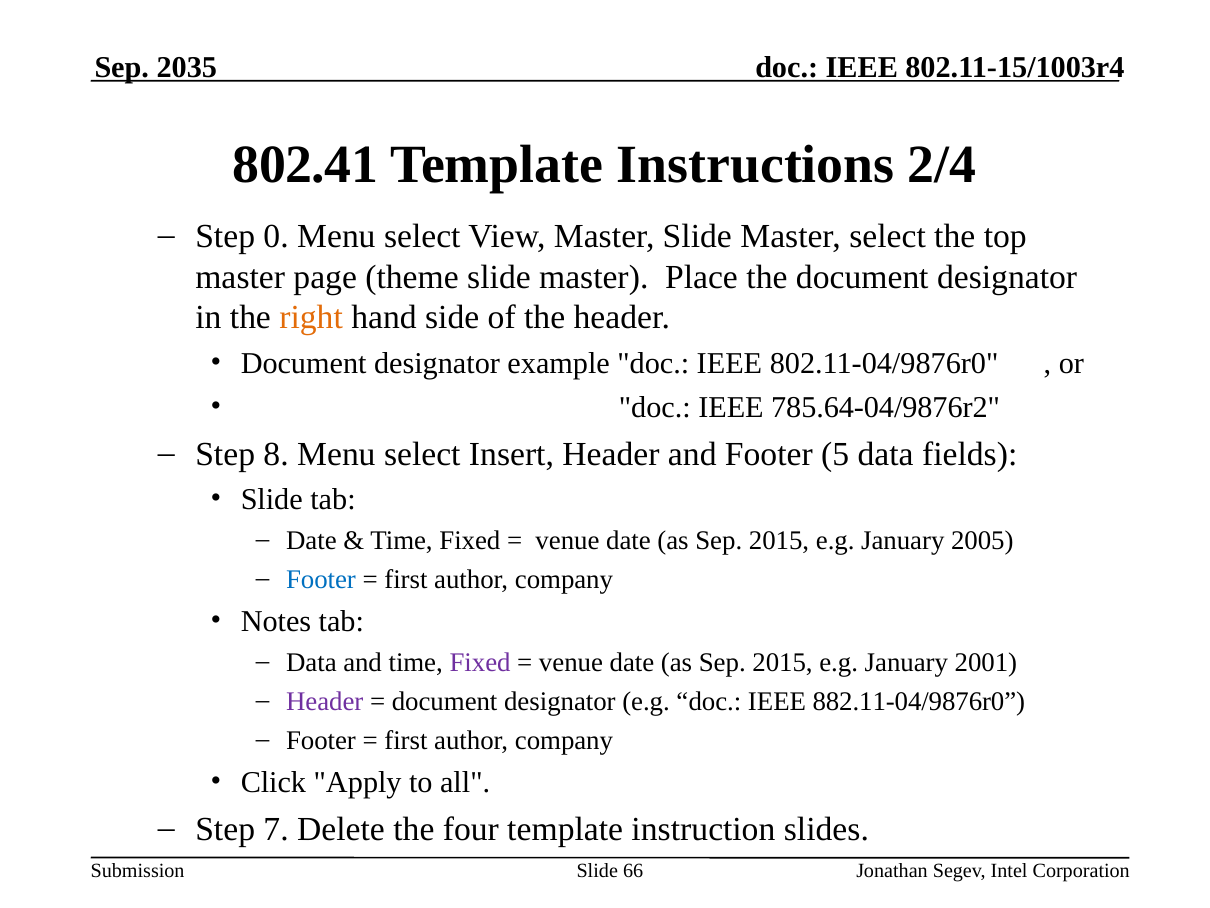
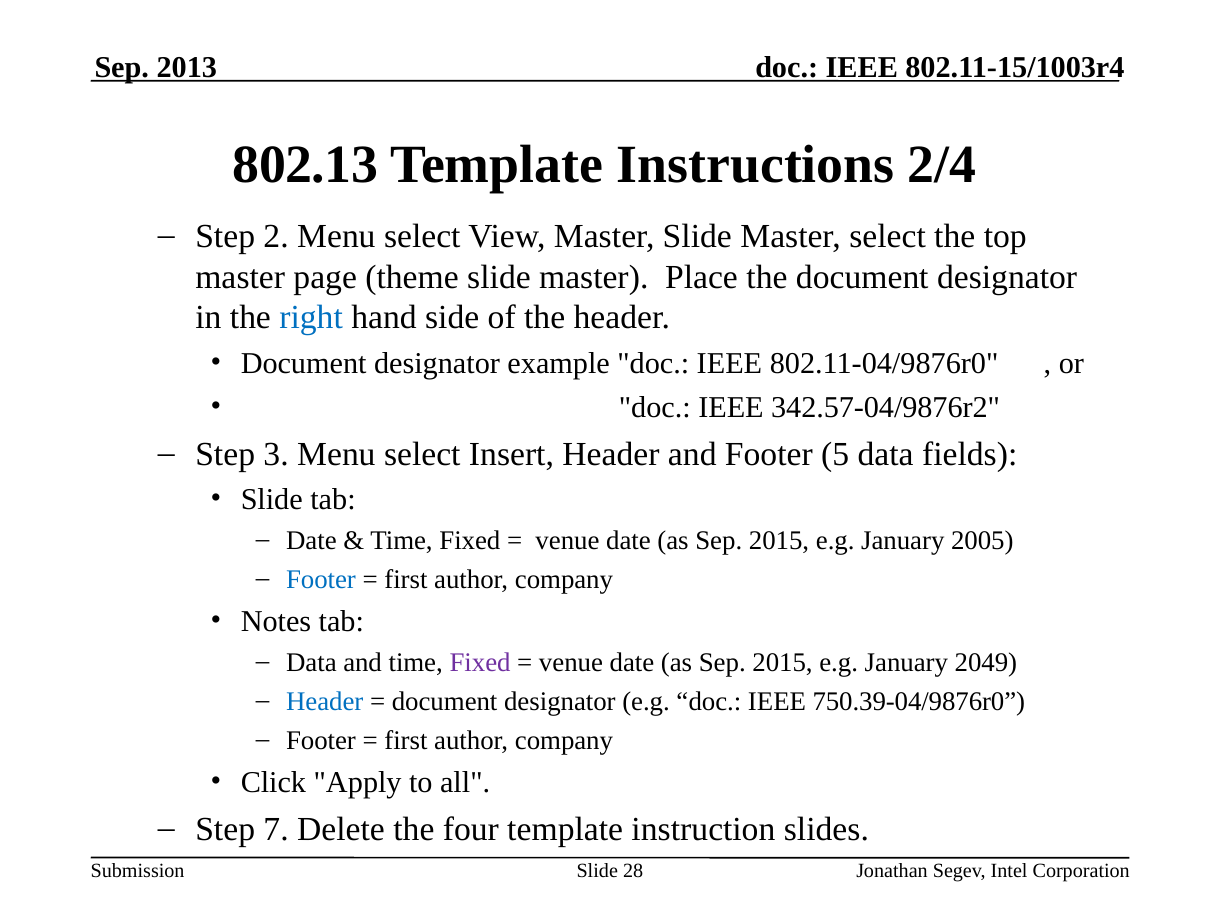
2035: 2035 -> 2013 (187, 67)
802.41: 802.41 -> 802.13 (305, 165)
0: 0 -> 2 (276, 237)
right colour: orange -> blue (311, 317)
785.64-04/9876r2: 785.64-04/9876r2 -> 342.57-04/9876r2 (886, 407)
8: 8 -> 3 (276, 454)
2001: 2001 -> 2049 (986, 662)
Header colour: purple -> blue (325, 701)
882.11-04/9876r0: 882.11-04/9876r0 -> 750.39-04/9876r0 (919, 701)
66: 66 -> 28 (633, 870)
